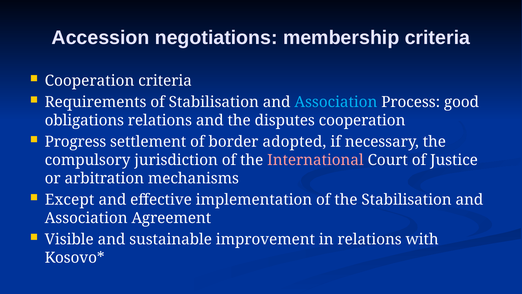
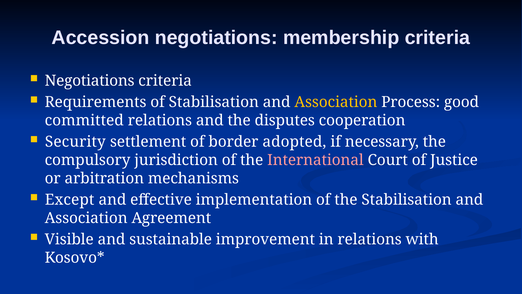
Cooperation: Cooperation -> Negotiations (90, 81)
Association colour: light blue -> yellow (336, 102)
obligations: obligations -> committed (84, 120)
Progress: Progress -> Security (75, 142)
